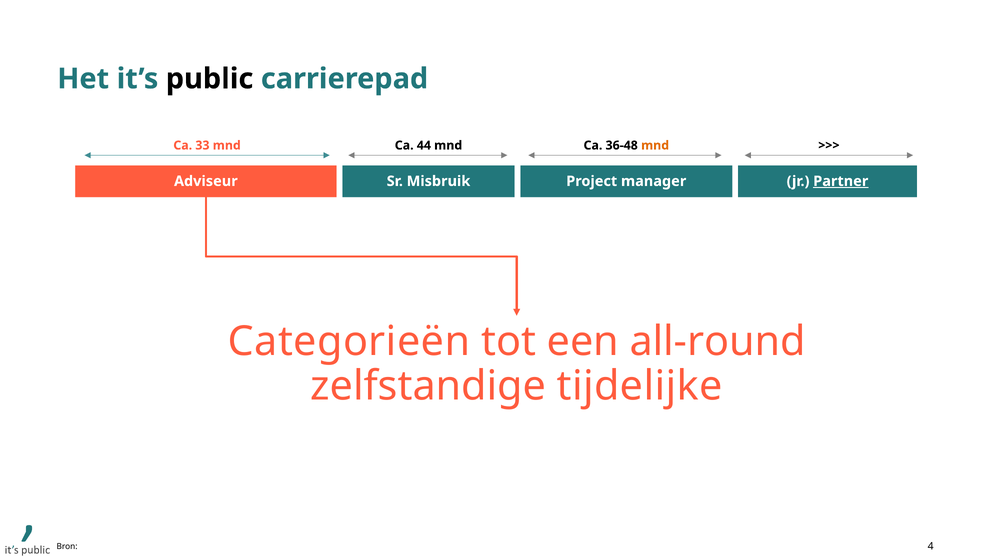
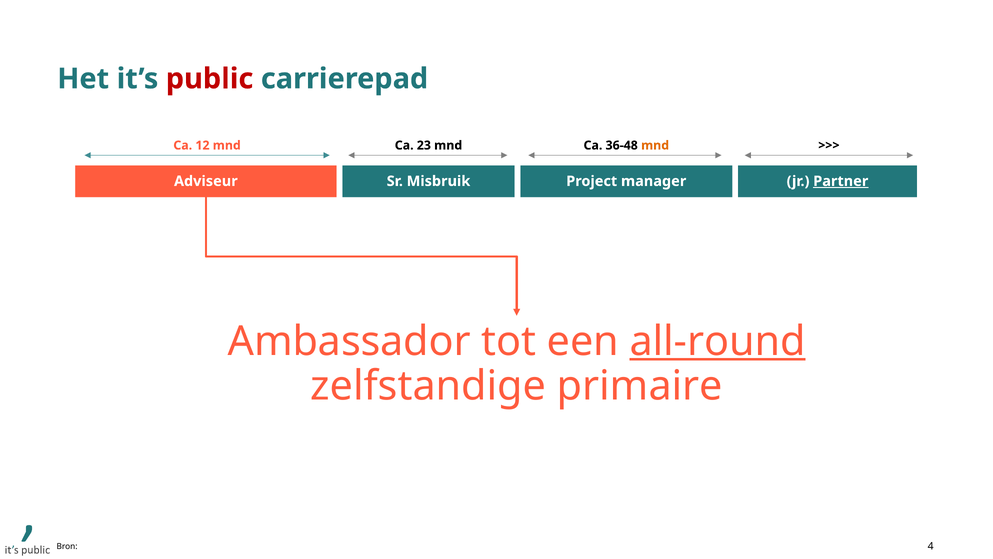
public colour: black -> red (210, 79)
33: 33 -> 12 (202, 145)
44: 44 -> 23 (424, 145)
Categorieën: Categorieën -> Ambassador (349, 341)
all-round underline: none -> present (718, 341)
tijdelijke: tijdelijke -> primaire (640, 386)
